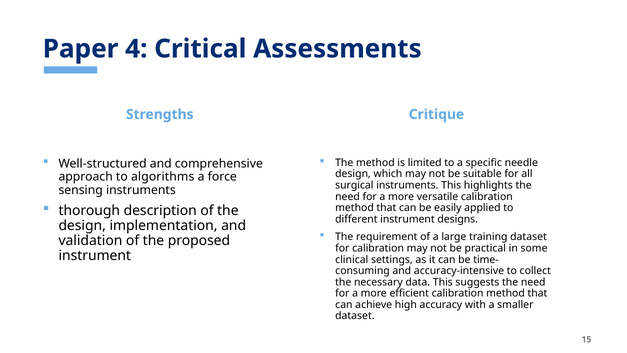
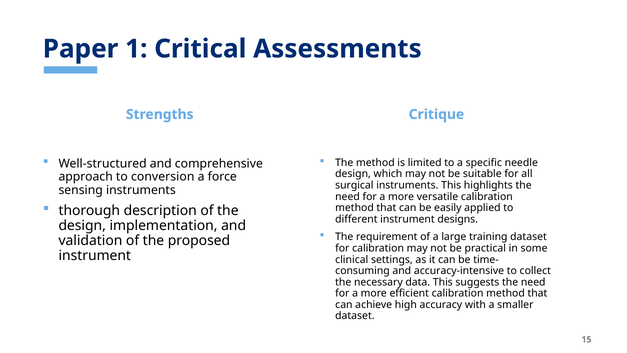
4: 4 -> 1 (136, 49)
algorithms: algorithms -> conversion (163, 177)
